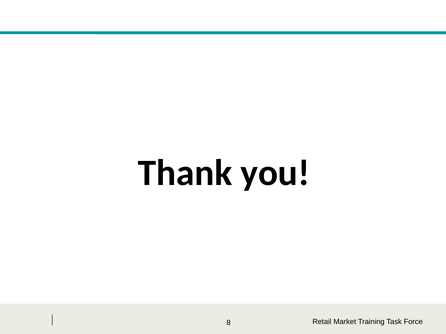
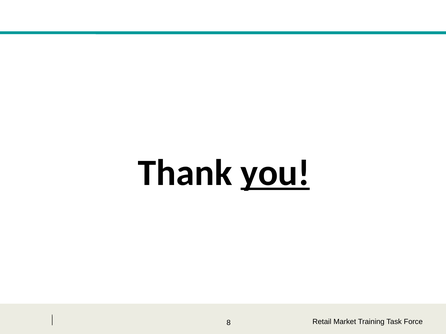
you underline: none -> present (275, 173)
